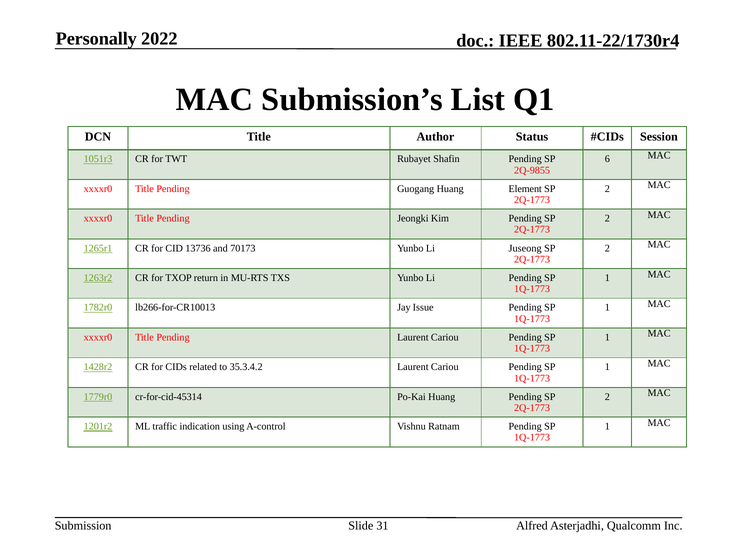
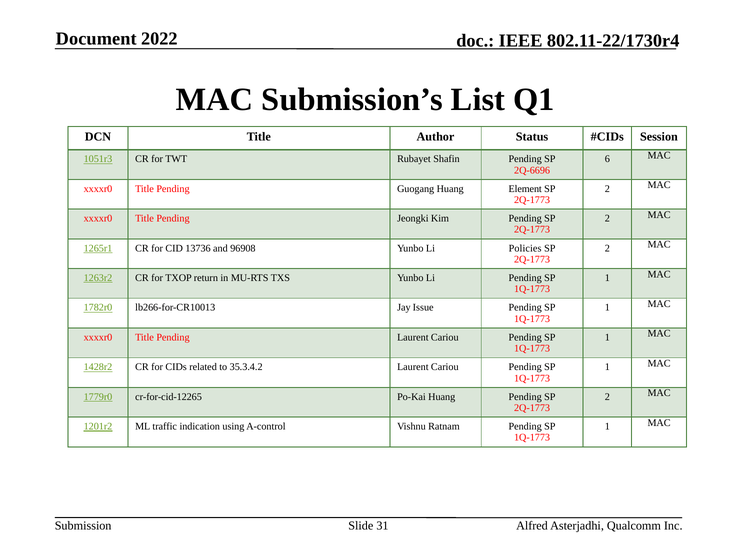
Personally: Personally -> Document (96, 39)
2Q-9855: 2Q-9855 -> 2Q-6696 (532, 170)
70173: 70173 -> 96908 (243, 248)
Juseong: Juseong -> Policies (525, 248)
cr-for-cid-45314: cr-for-cid-45314 -> cr-for-cid-12265 (169, 397)
